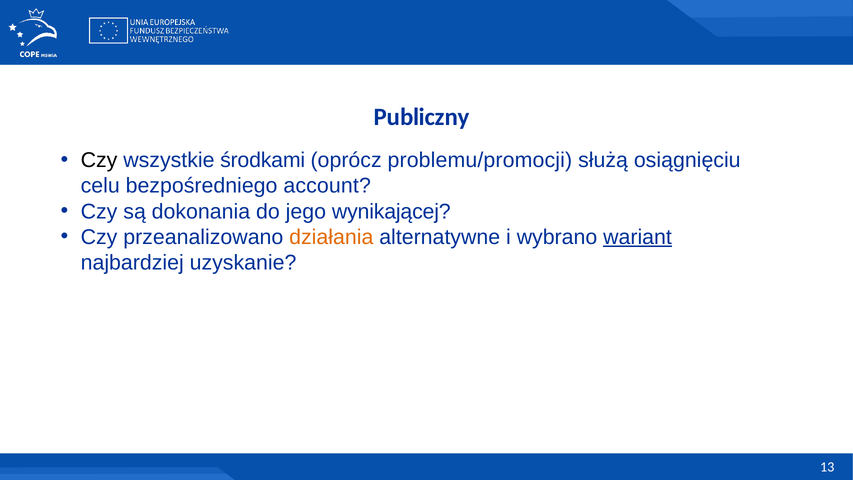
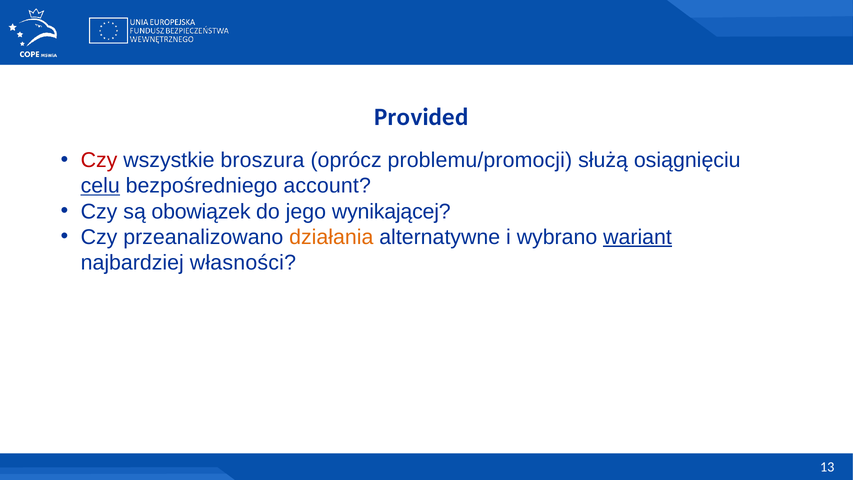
Publiczny: Publiczny -> Provided (421, 117)
Czy colour: black -> red (99, 160)
środkami: środkami -> broszura (262, 160)
celu underline: none -> present (100, 186)
dokonania: dokonania -> obowiązek (201, 211)
uzyskanie: uzyskanie -> własności (243, 263)
